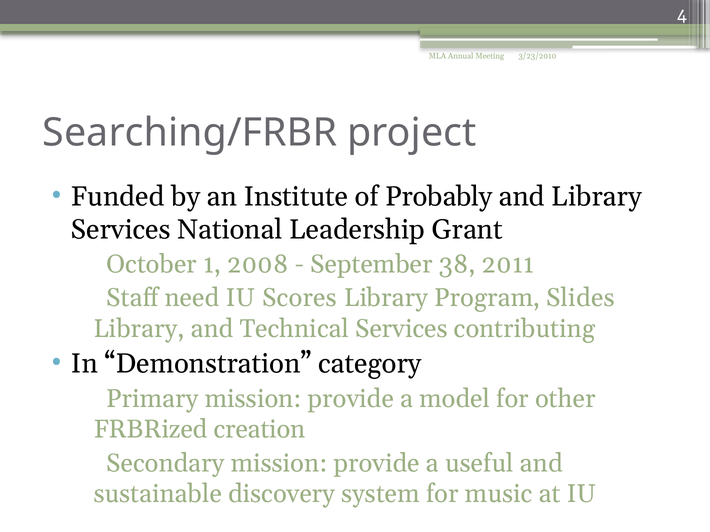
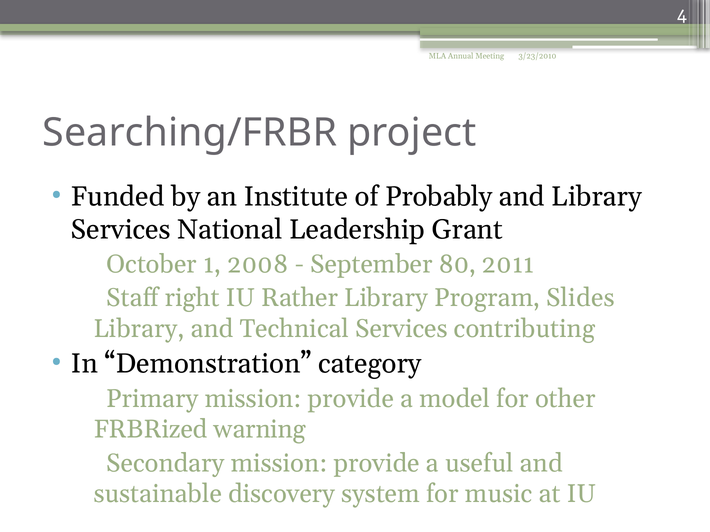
38: 38 -> 80 (457, 264)
need: need -> right (192, 298)
Scores: Scores -> Rather (300, 298)
creation: creation -> warning (260, 430)
